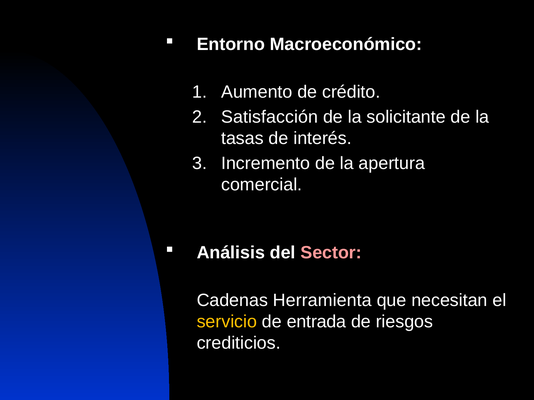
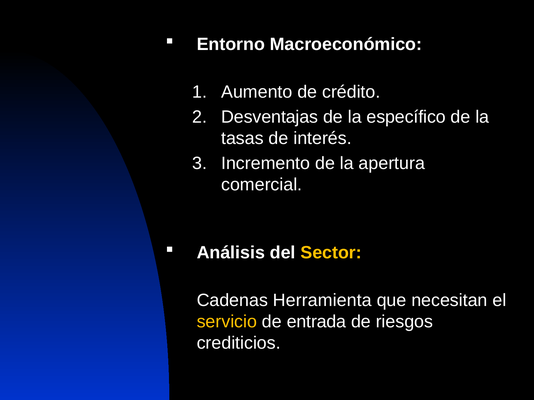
Satisfacción: Satisfacción -> Desventajas (270, 117)
solicitante: solicitante -> específico (406, 117)
Sector colour: pink -> yellow (331, 253)
